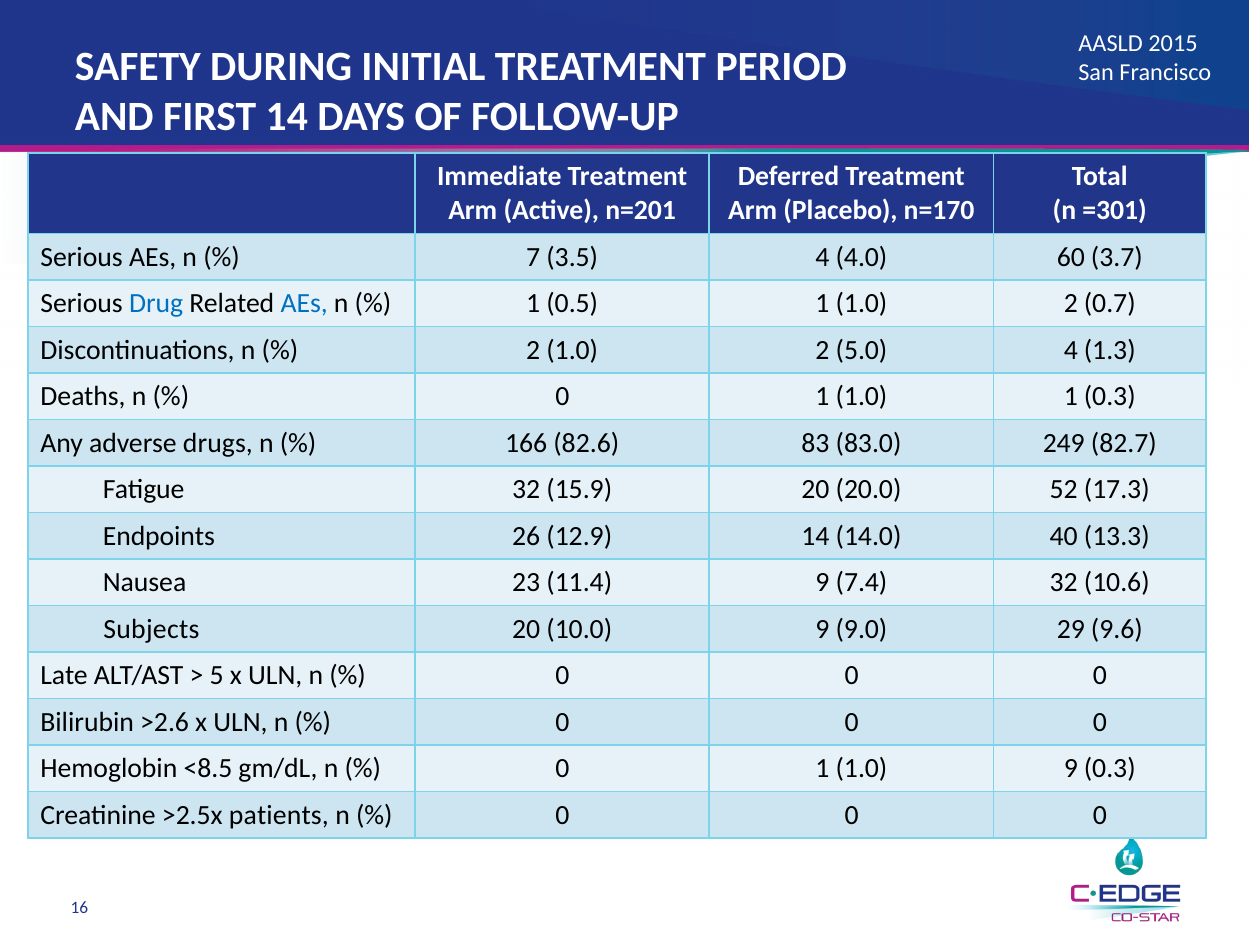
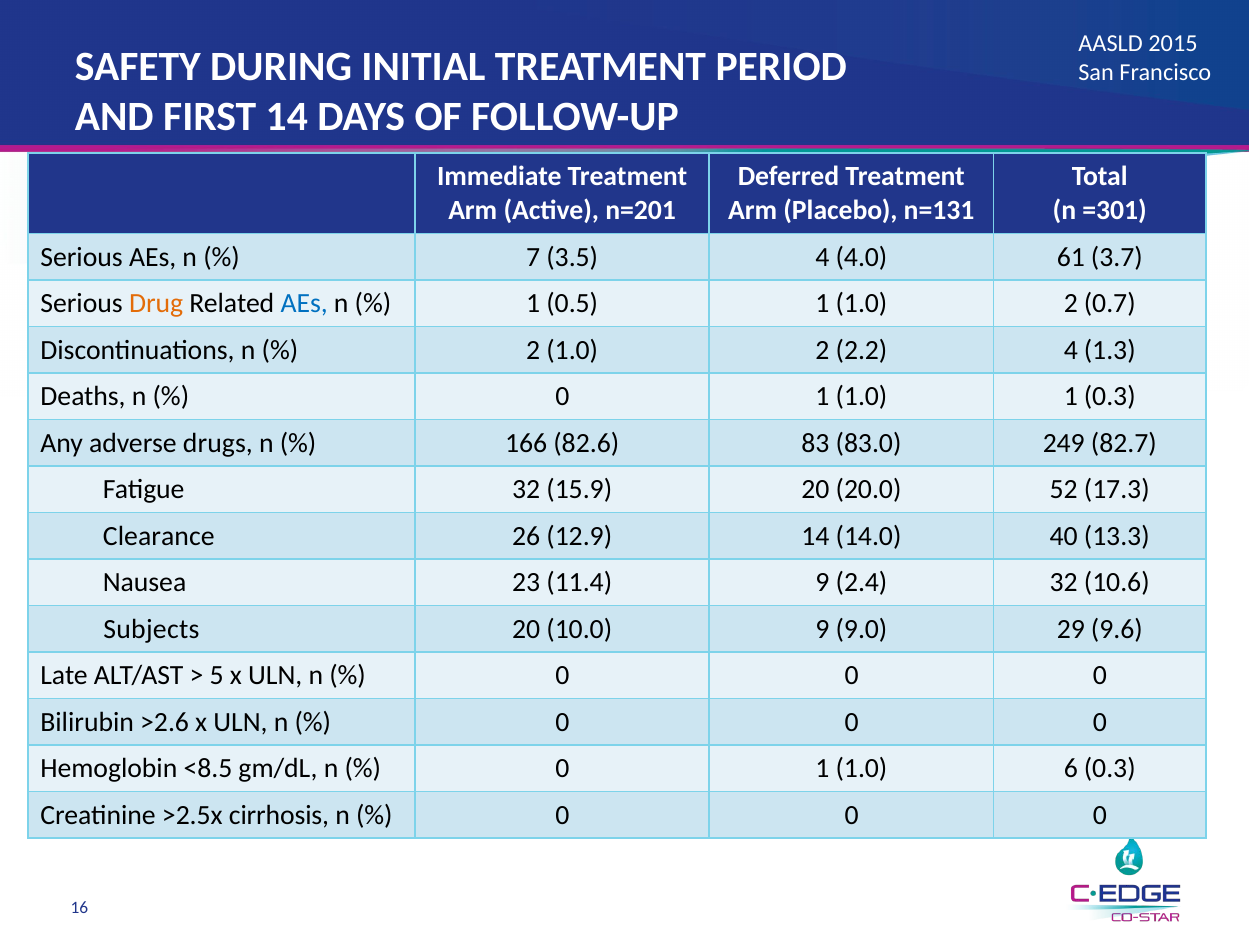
n=170: n=170 -> n=131 (939, 211)
60: 60 -> 61 (1071, 257)
Drug colour: blue -> orange (156, 303)
5.0: 5.0 -> 2.2 (862, 350)
Endpoints: Endpoints -> Clearance (159, 536)
7.4: 7.4 -> 2.4 (862, 582)
1.0 9: 9 -> 6 (1071, 768)
patients: patients -> cirrhosis (279, 815)
